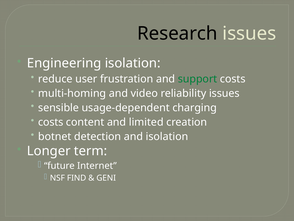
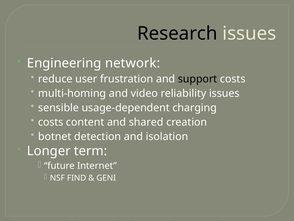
Engineering isolation: isolation -> network (133, 63)
support colour: green -> black (198, 79)
limited: limited -> shared (146, 122)
